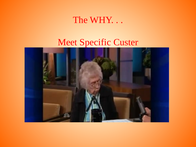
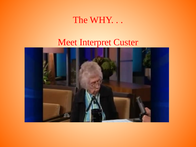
Specific: Specific -> Interpret (95, 42)
